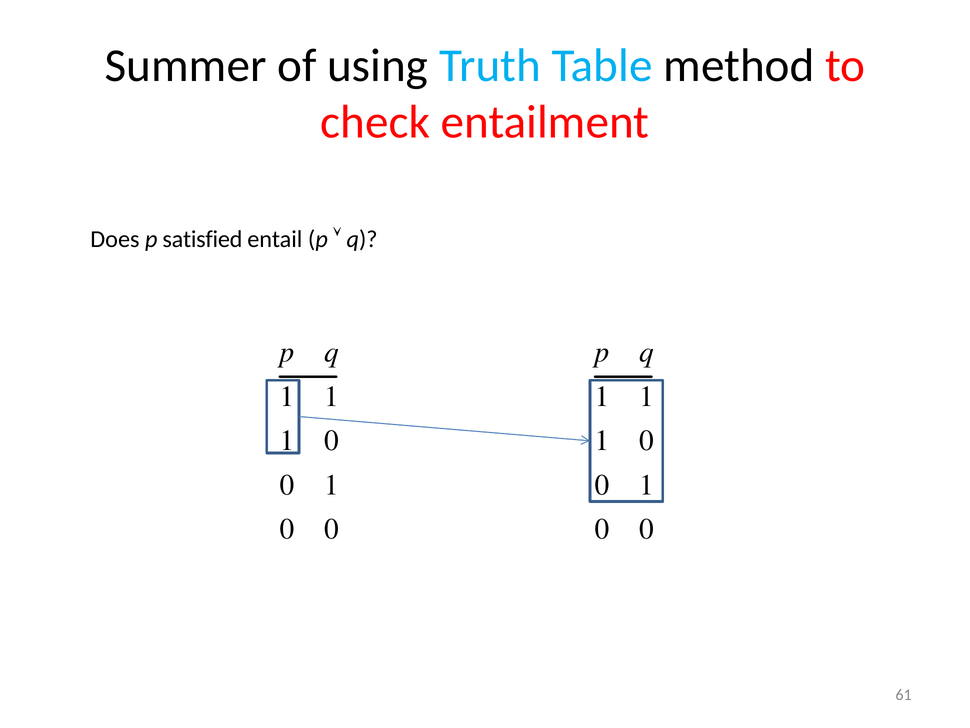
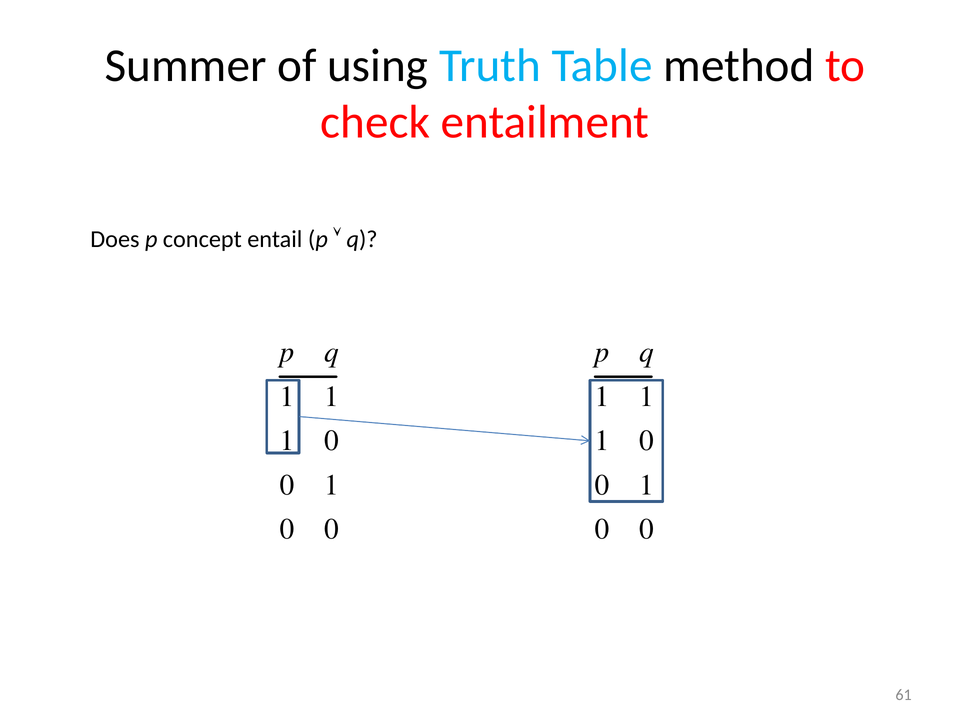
satisfied: satisfied -> concept (202, 239)
